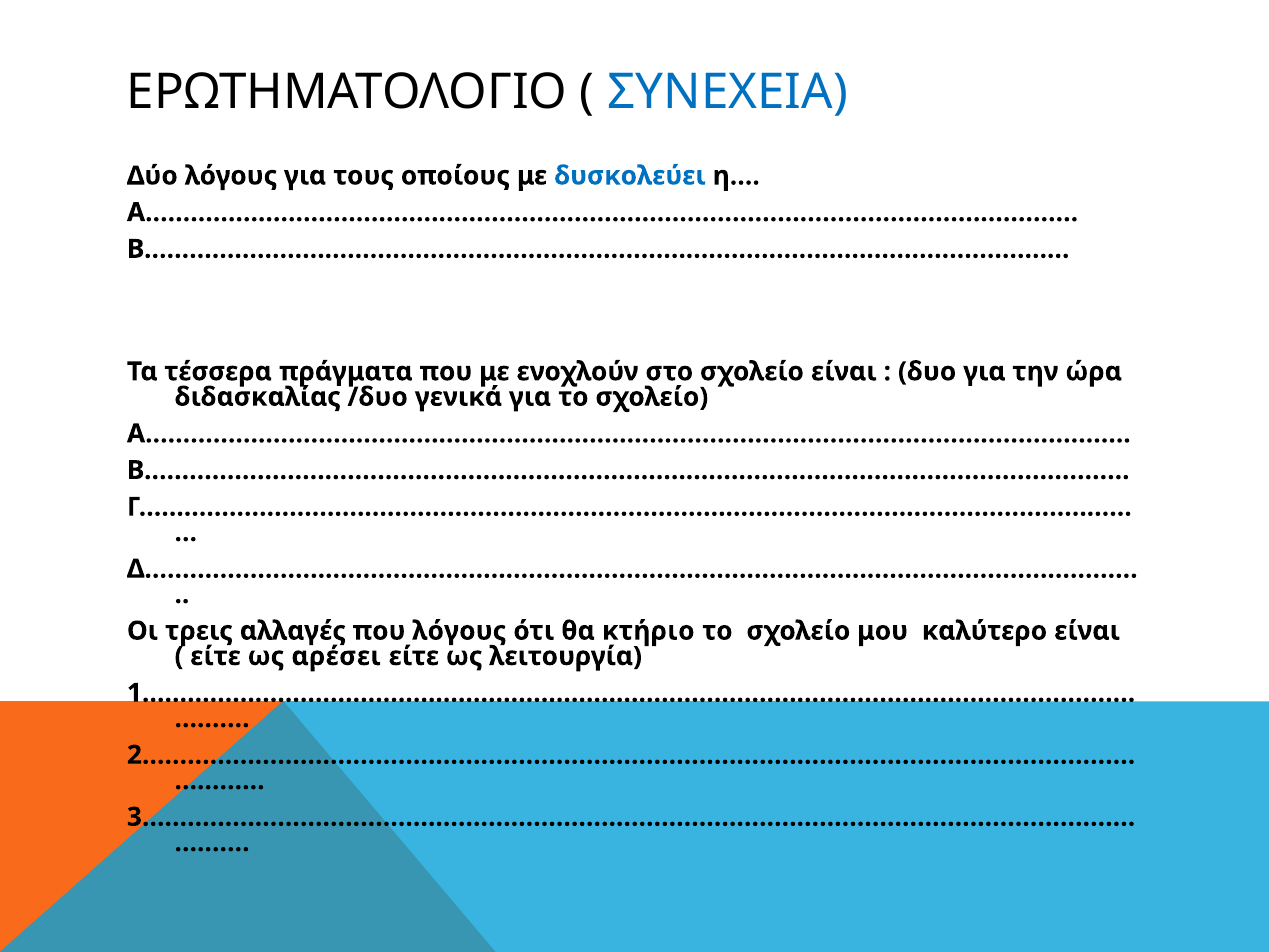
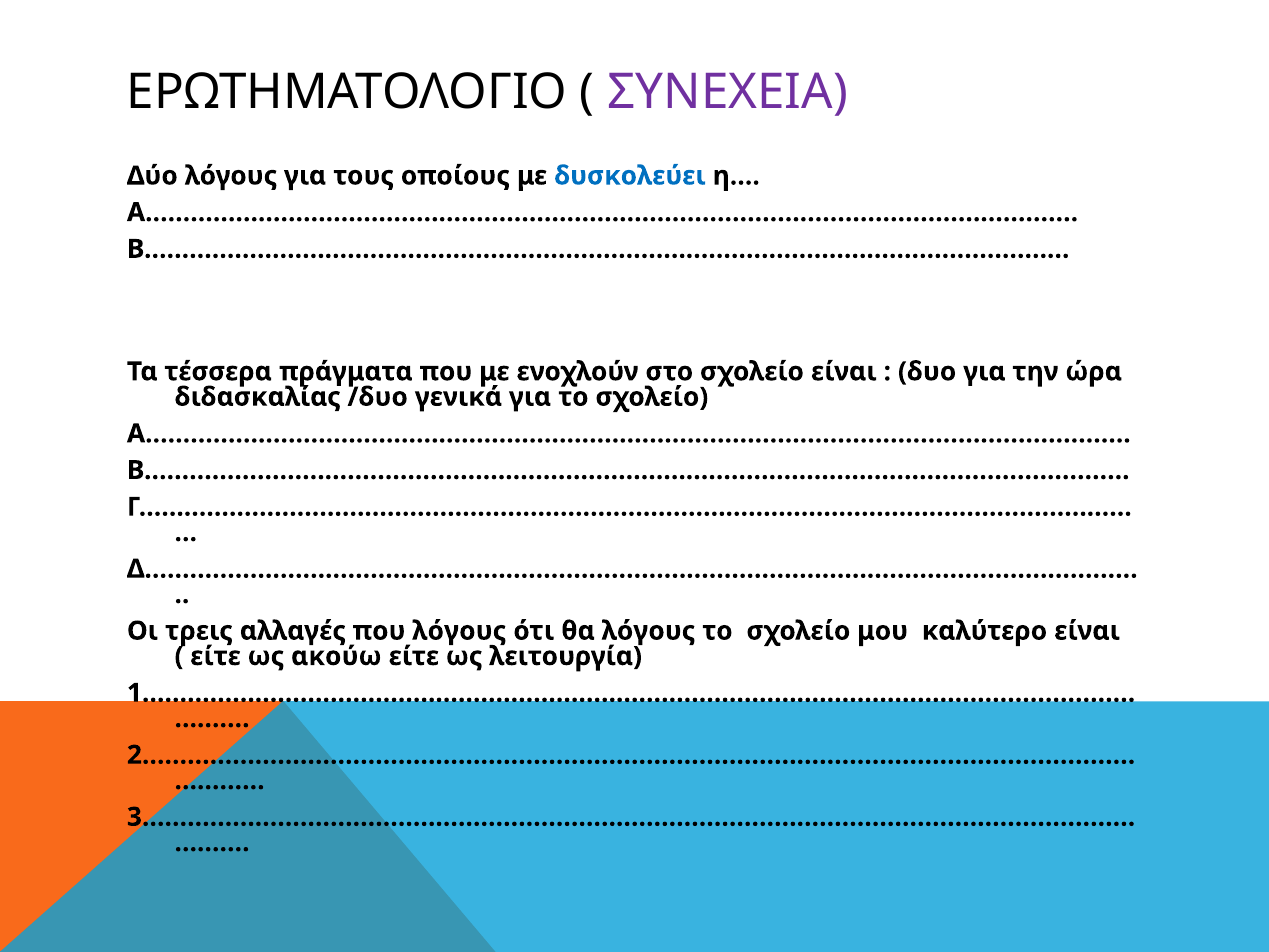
ΣΥΝΕΧΕΙΑ colour: blue -> purple (728, 92)
θα κτήριο: κτήριο -> λόγους (648, 631)
αρέσει: αρέσει -> ακούω (336, 656)
